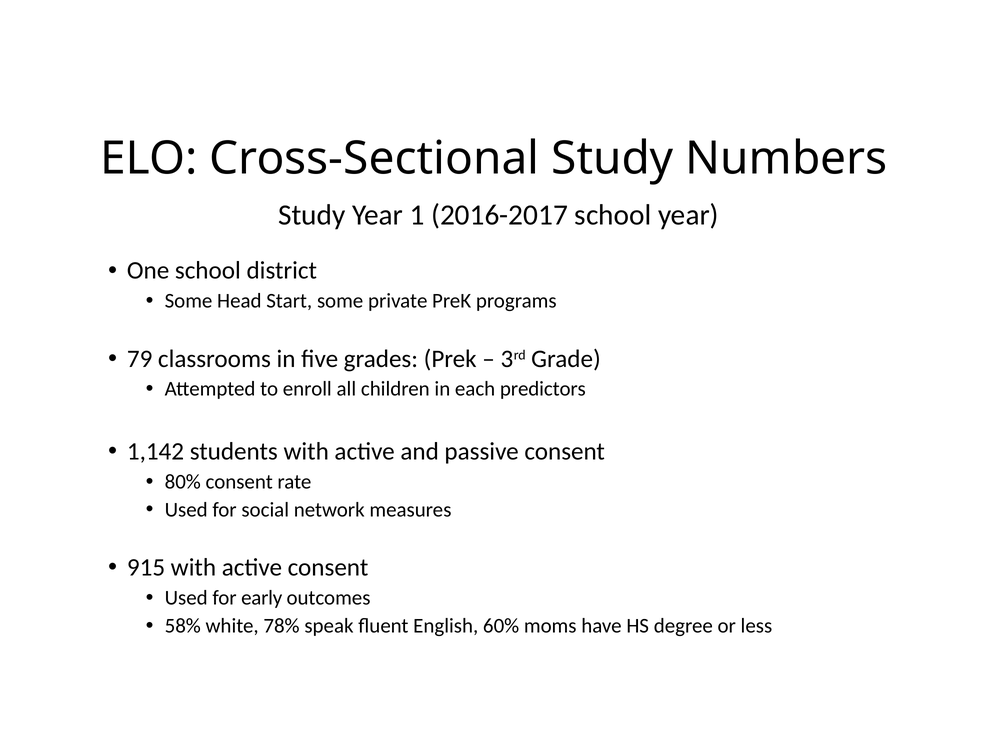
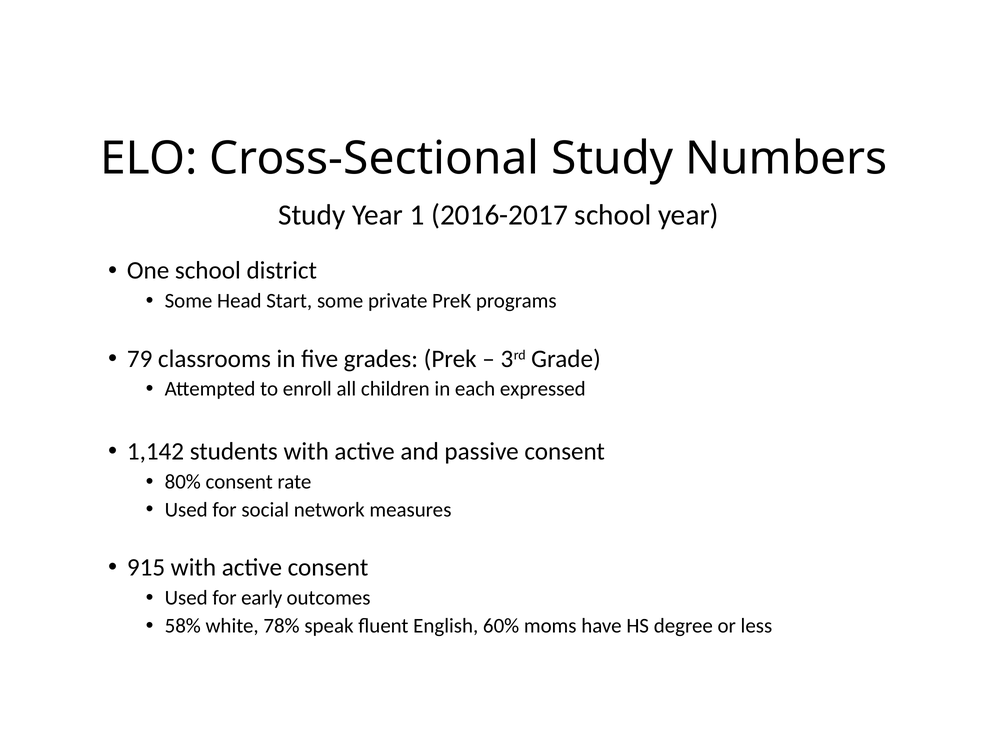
predictors: predictors -> expressed (543, 389)
